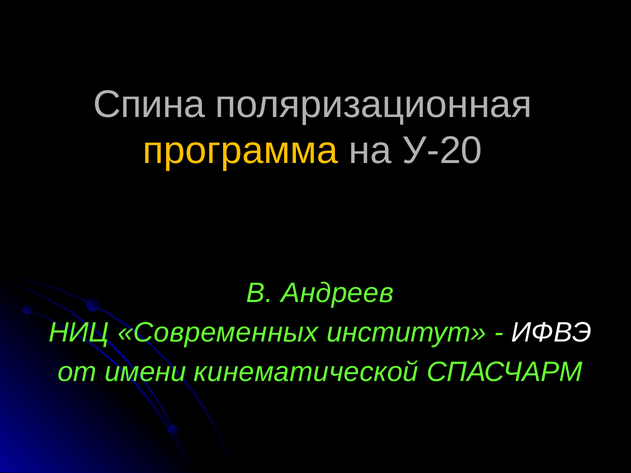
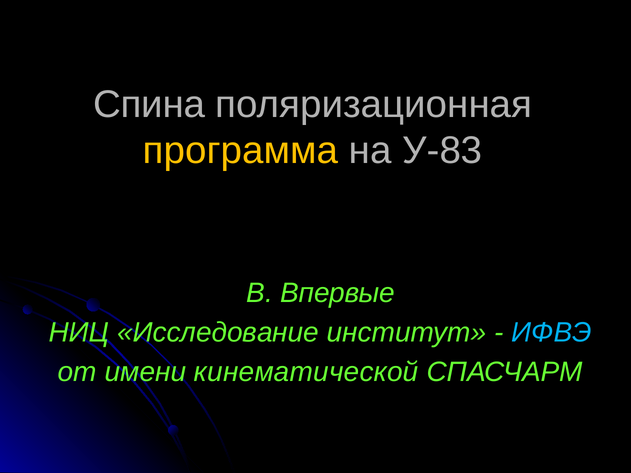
У-20: У-20 -> У-83 (442, 151)
Андреев: Андреев -> Впервые (338, 293)
Современных: Современных -> Исследование (218, 333)
ИФВЭ colour: white -> light blue (552, 333)
